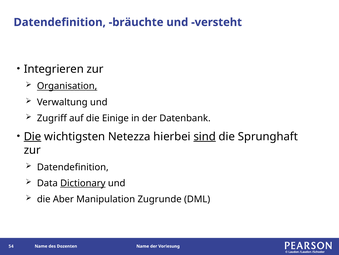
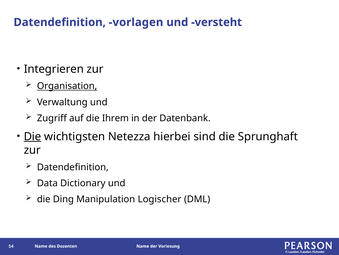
bräuchte: bräuchte -> vorlagen (136, 22)
Einige: Einige -> Ihrem (115, 118)
sind underline: present -> none (205, 136)
Dictionary underline: present -> none (83, 183)
Aber: Aber -> Ding (63, 199)
Zugrunde: Zugrunde -> Logischer (160, 199)
